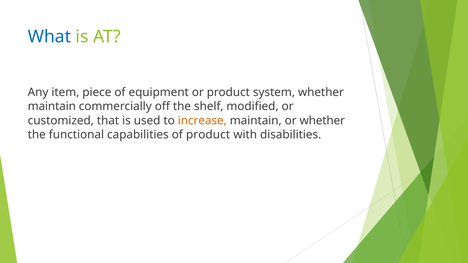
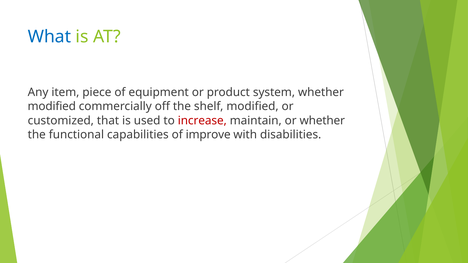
maintain: maintain -> modified (52, 107)
increase colour: orange -> red (202, 121)
of product: product -> improve (208, 135)
